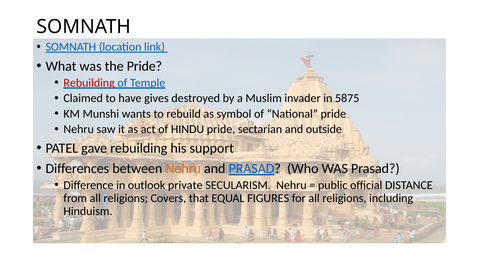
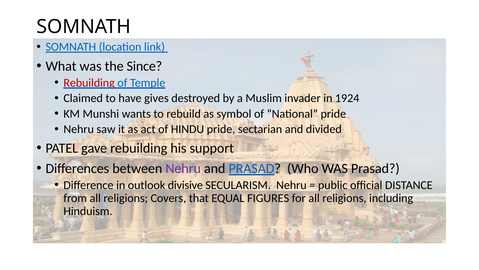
the Pride: Pride -> Since (144, 66)
5875: 5875 -> 1924 (347, 98)
outside: outside -> divided (324, 129)
Nehru colour: orange -> purple (183, 168)
private: private -> divisive (185, 185)
